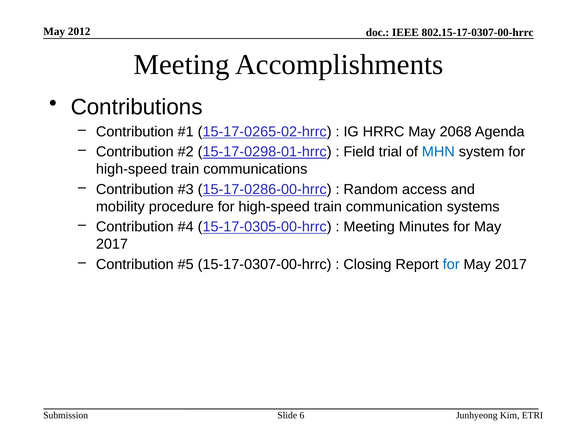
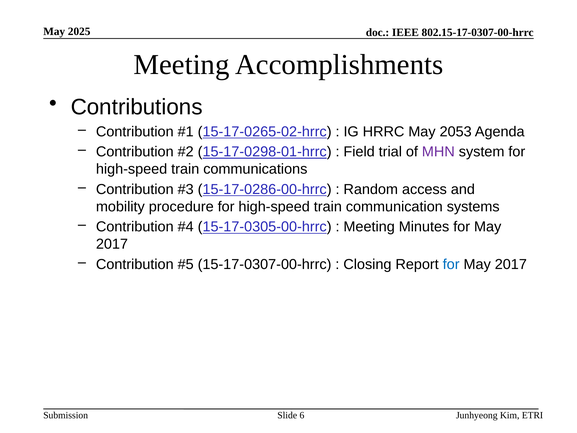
2012: 2012 -> 2025 (79, 31)
2068: 2068 -> 2053 (456, 132)
MHN colour: blue -> purple (438, 152)
